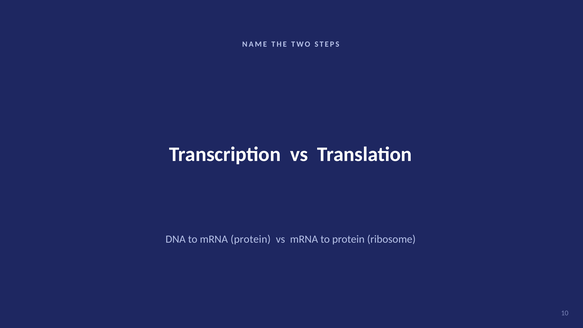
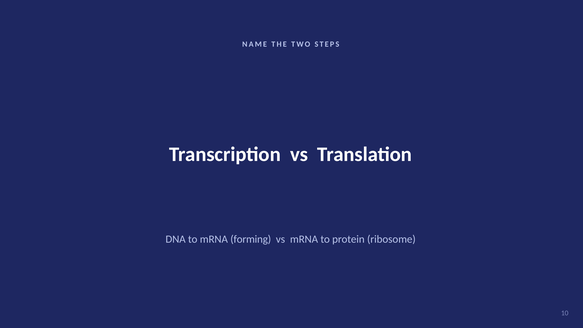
mRNA protein: protein -> forming (251, 239)
